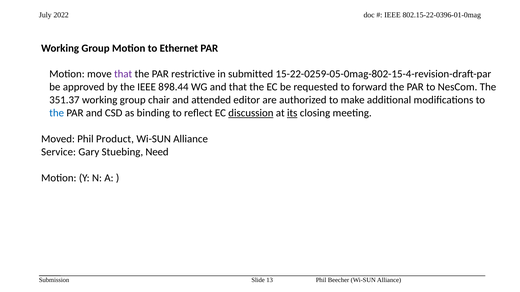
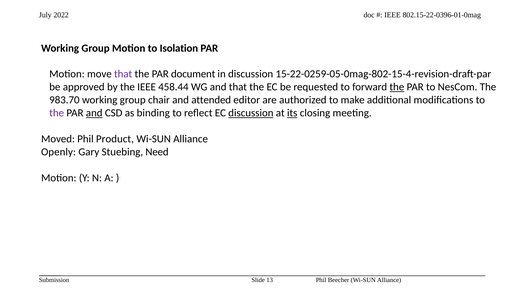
Ethernet: Ethernet -> Isolation (179, 48)
restrictive: restrictive -> document (193, 74)
in submitted: submitted -> discussion (251, 74)
898.44: 898.44 -> 458.44 (173, 87)
the underline: none -> present (397, 87)
351.37: 351.37 -> 983.70 (64, 100)
the colour: blue -> purple (57, 113)
and underline: none -> present (94, 113)
Service: Service -> Openly (59, 152)
